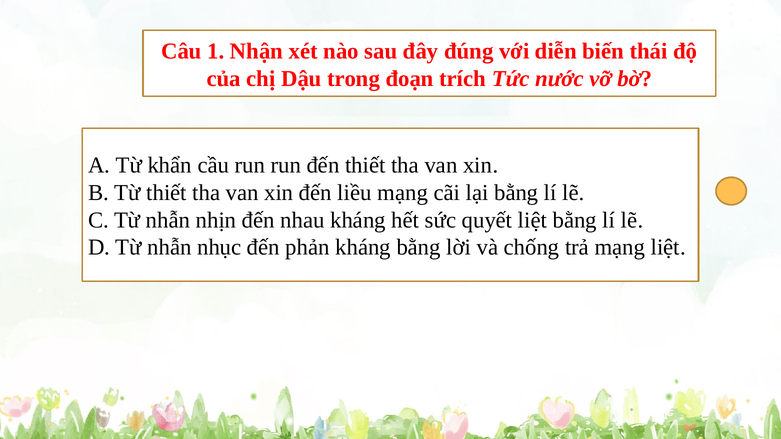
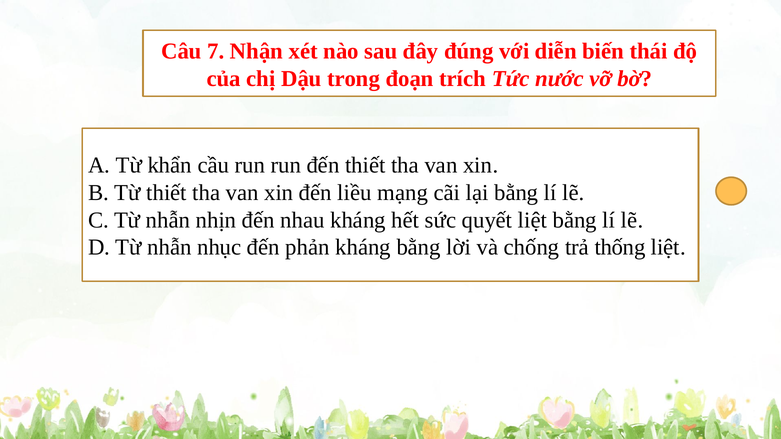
1: 1 -> 7 (216, 51)
trả mạng: mạng -> thống (620, 248)
